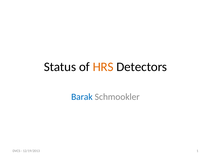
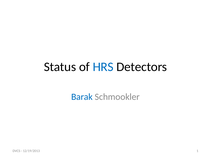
HRS colour: orange -> blue (103, 67)
